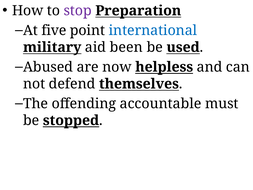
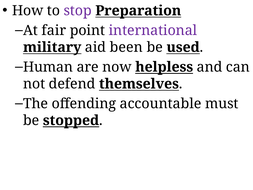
five: five -> fair (54, 30)
international colour: blue -> purple (153, 30)
Abused: Abused -> Human (48, 67)
